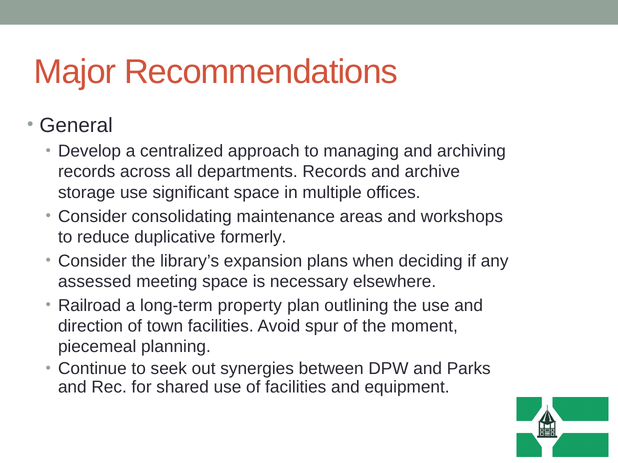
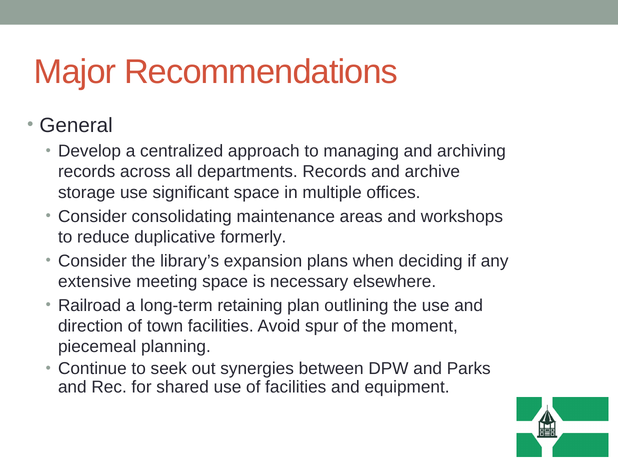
assessed: assessed -> extensive (95, 282)
property: property -> retaining (250, 306)
